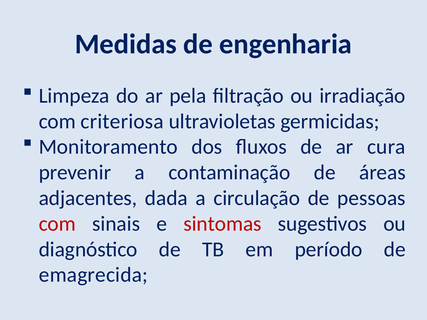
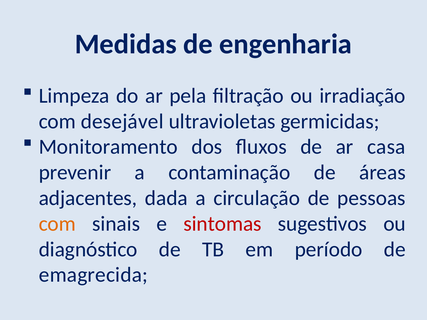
criteriosa: criteriosa -> desejável (122, 121)
cura: cura -> casa (386, 147)
com colour: red -> orange (57, 224)
